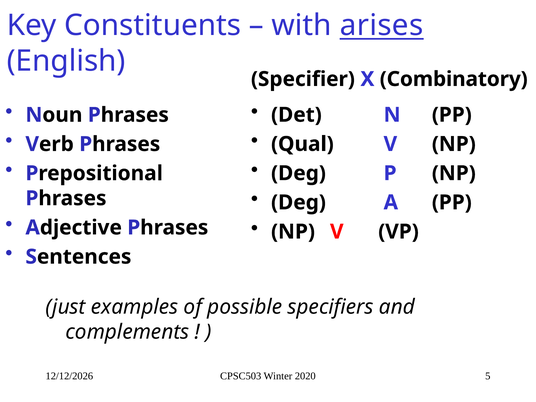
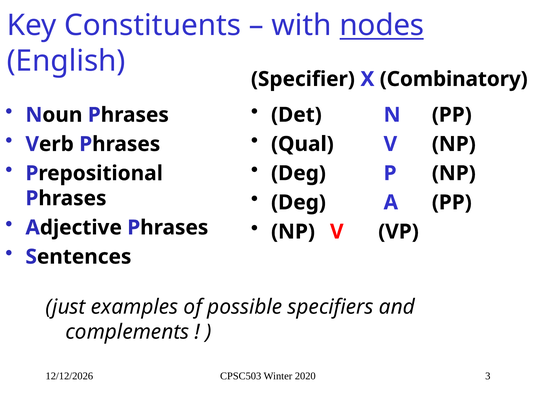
arises: arises -> nodes (382, 25)
5: 5 -> 3 (488, 376)
